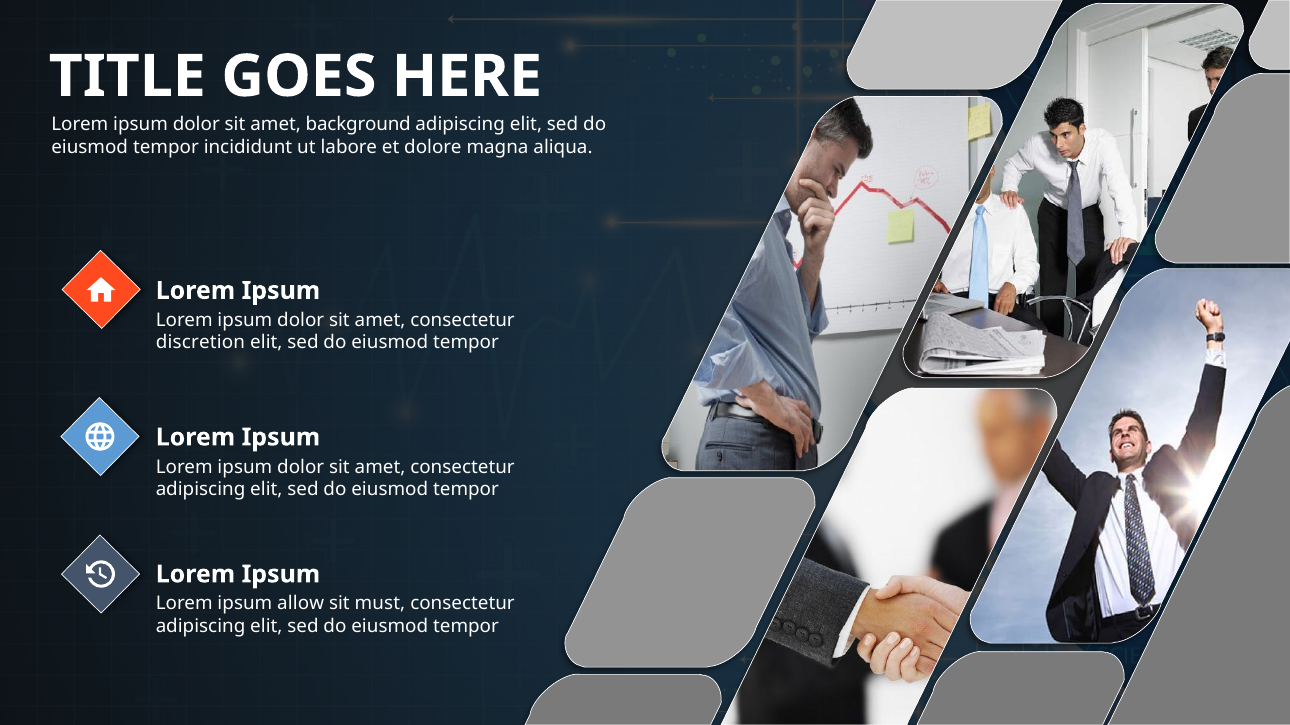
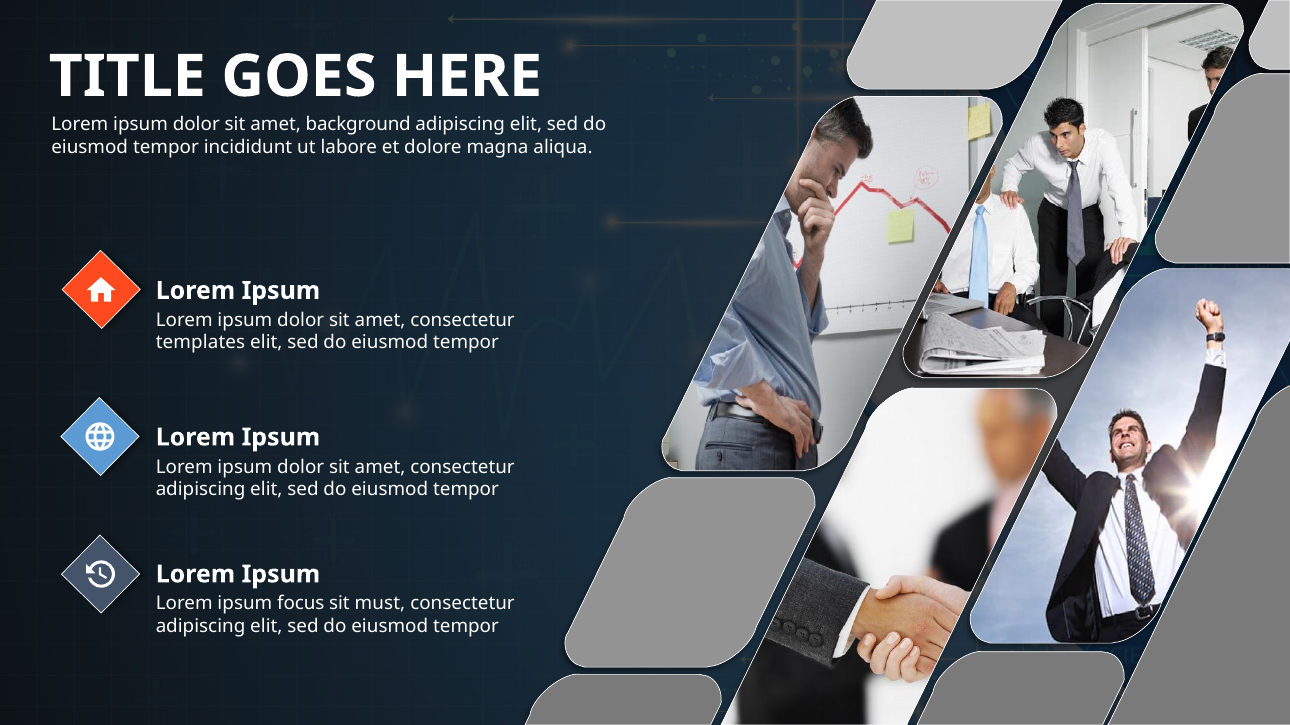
discretion: discretion -> templates (200, 343)
allow: allow -> focus (301, 604)
